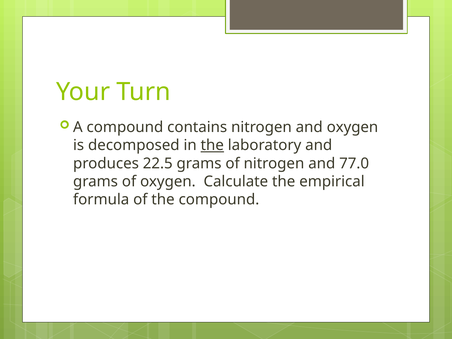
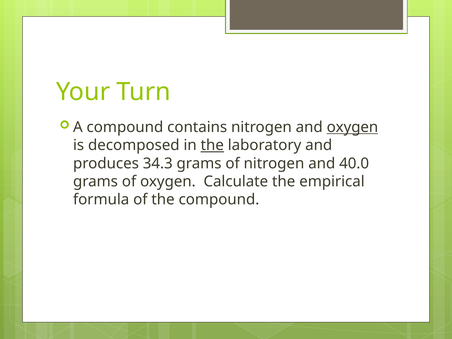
oxygen underline: none -> present (352, 127)
22.5: 22.5 -> 34.3 (158, 163)
77.0: 77.0 -> 40.0 (354, 163)
